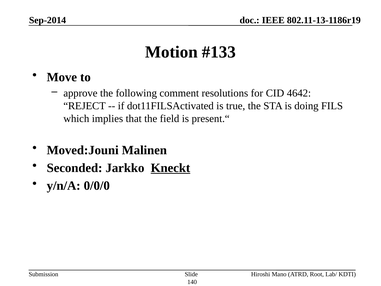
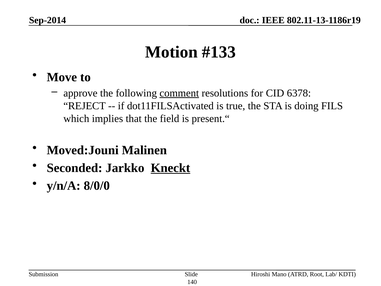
comment underline: none -> present (179, 93)
4642: 4642 -> 6378 (299, 93)
0/0/0: 0/0/0 -> 8/0/0 (97, 185)
